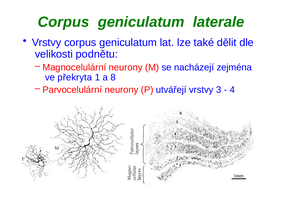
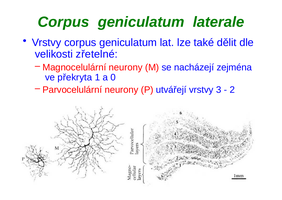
podnětu: podnětu -> zřetelné (97, 54)
8: 8 -> 0 (113, 77)
4: 4 -> 2 (232, 90)
